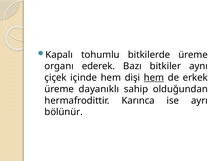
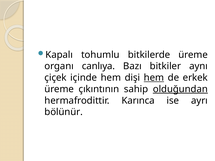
ederek: ederek -> canlıya (98, 66)
dayanıklı: dayanıklı -> çıkıntının (99, 89)
olduğundan underline: none -> present (180, 89)
